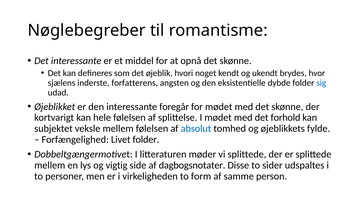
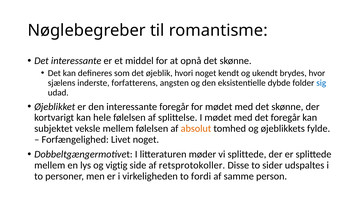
det forhold: forhold -> foregår (286, 118)
absolut colour: blue -> orange (196, 129)
Livet folder: folder -> noget (146, 140)
dagbogsnotater: dagbogsnotater -> retsprotokoller (192, 165)
form: form -> fordi (201, 176)
